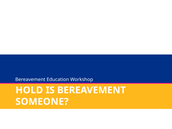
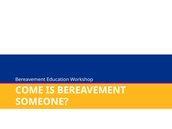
HOLD: HOLD -> COME (29, 90)
